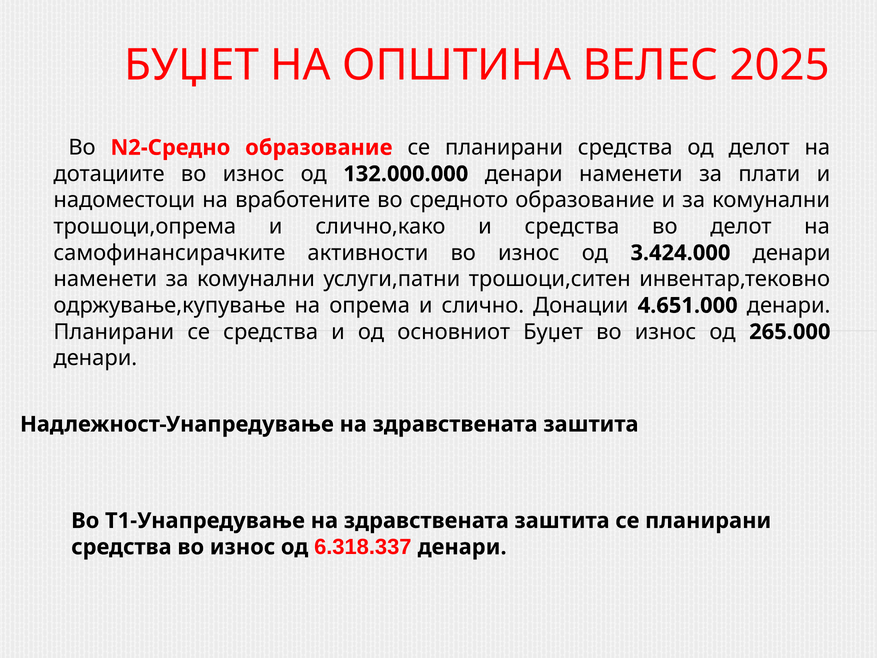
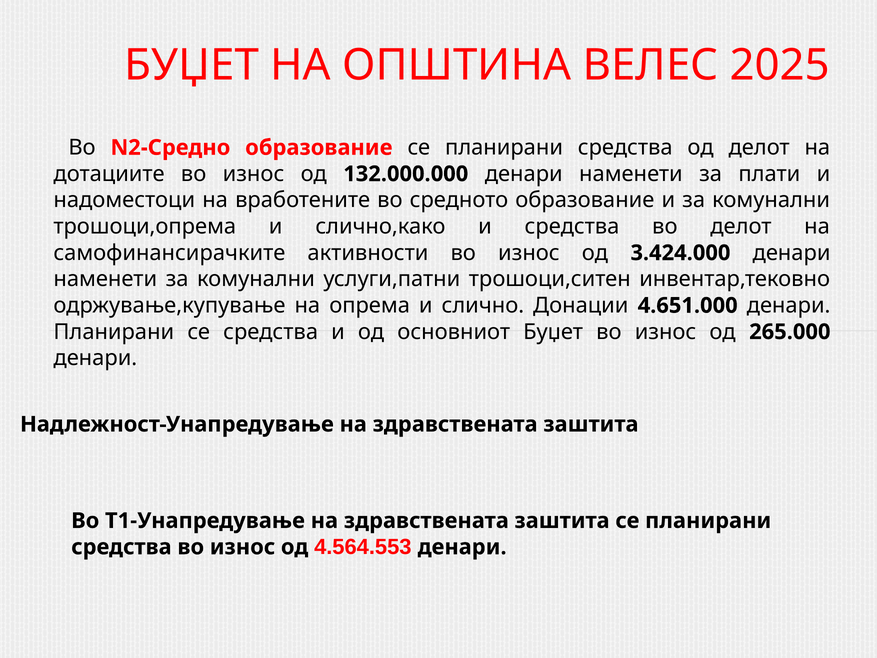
6.318.337: 6.318.337 -> 4.564.553 (363, 547)
